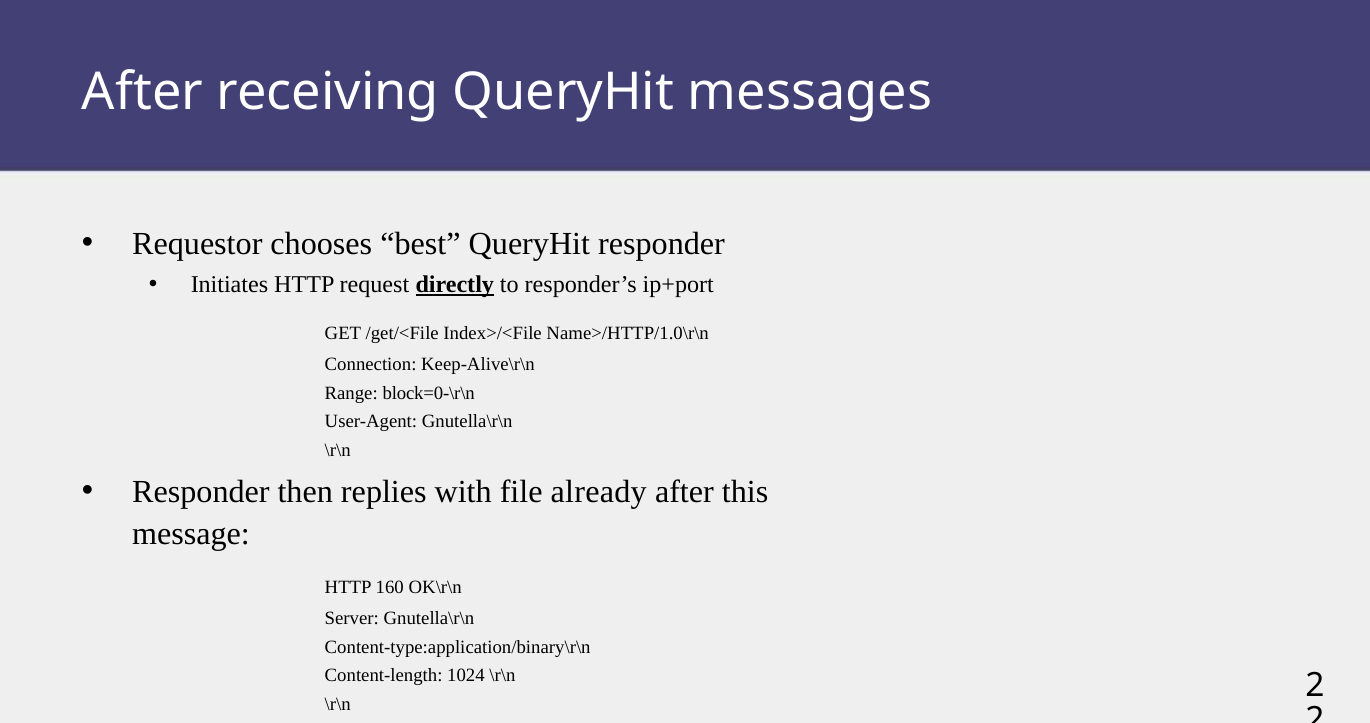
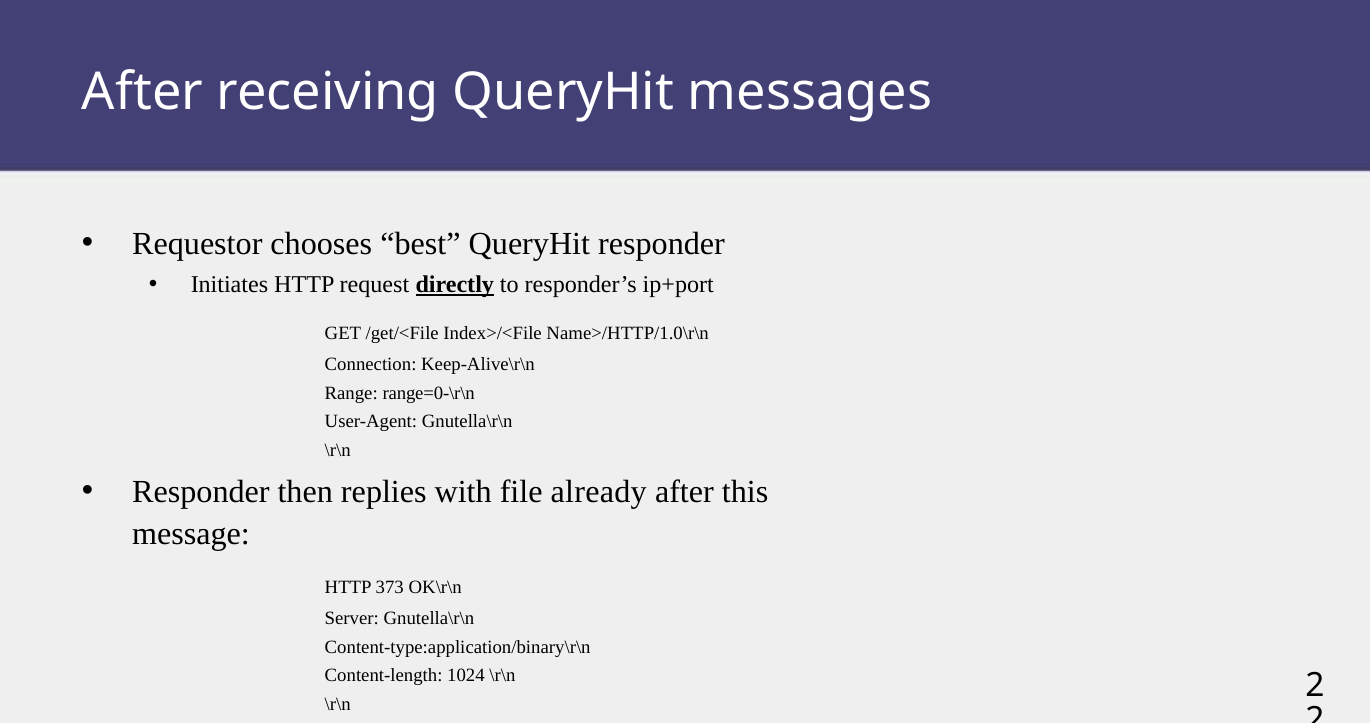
block=0-\r\n: block=0-\r\n -> range=0-\r\n (429, 393)
160: 160 -> 373 (390, 588)
